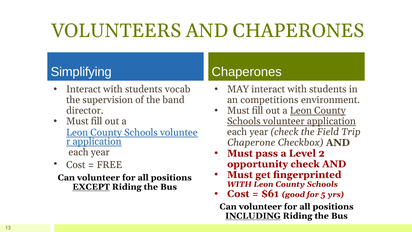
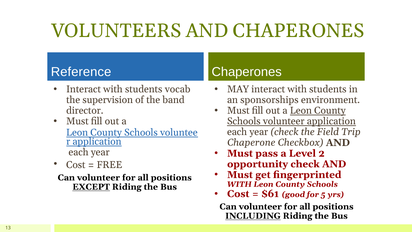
Simplifying: Simplifying -> Reference (81, 72)
competitions: competitions -> sponsorships (269, 100)
